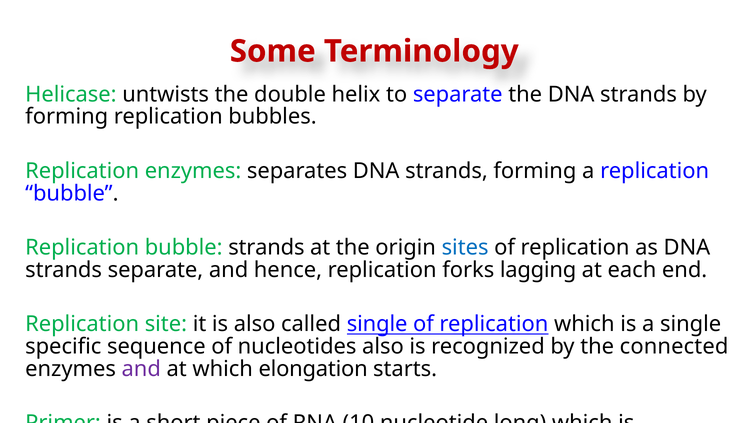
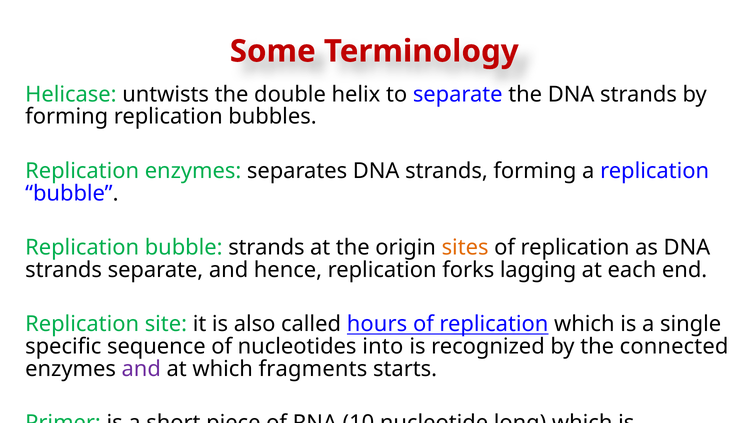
sites colour: blue -> orange (465, 247)
called single: single -> hours (377, 324)
nucleotides also: also -> into (383, 346)
elongation: elongation -> fragments (313, 369)
